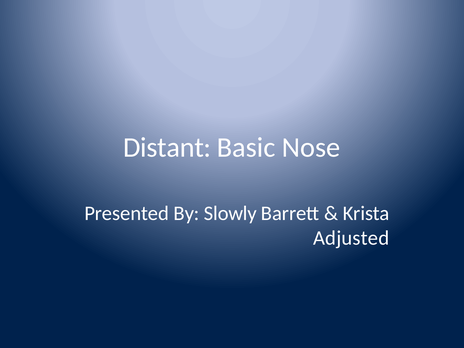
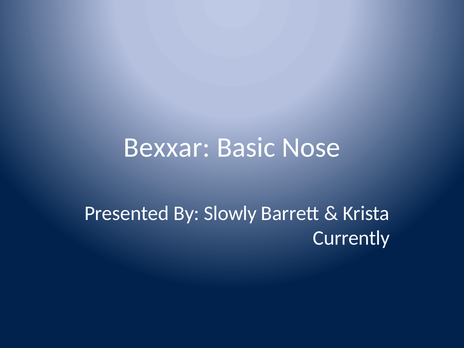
Distant: Distant -> Bexxar (167, 147)
Adjusted: Adjusted -> Currently (351, 238)
